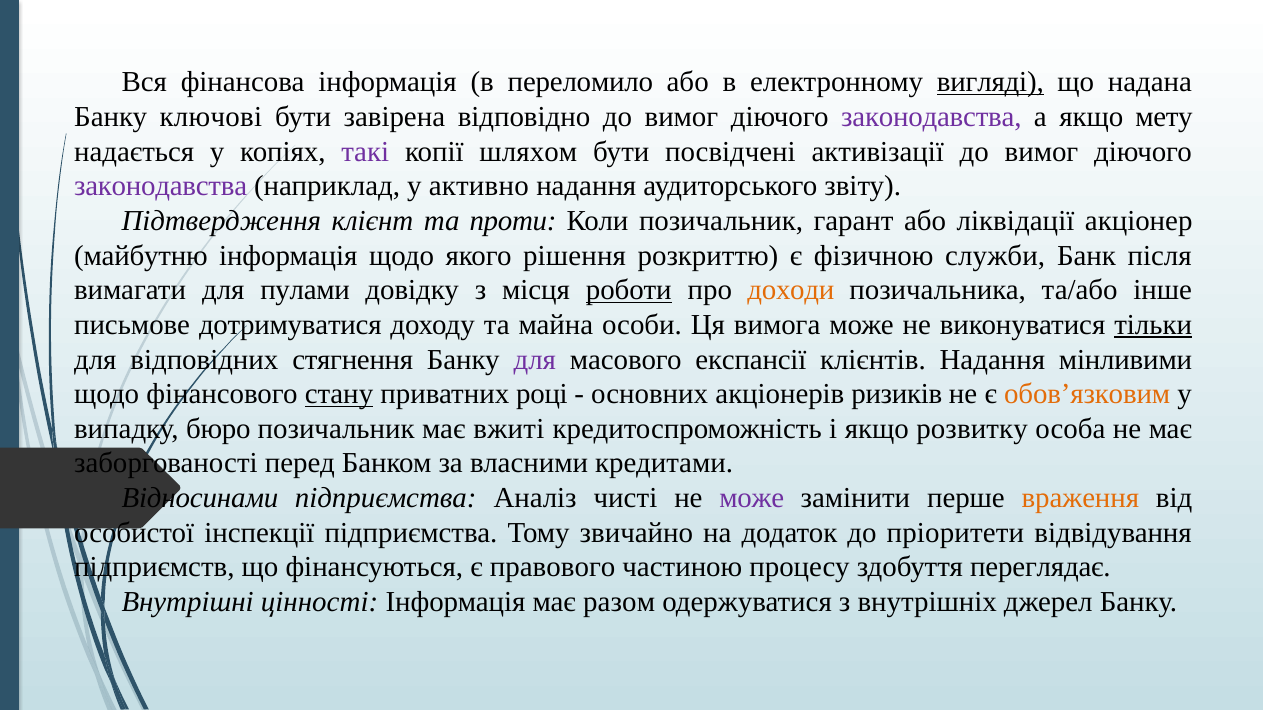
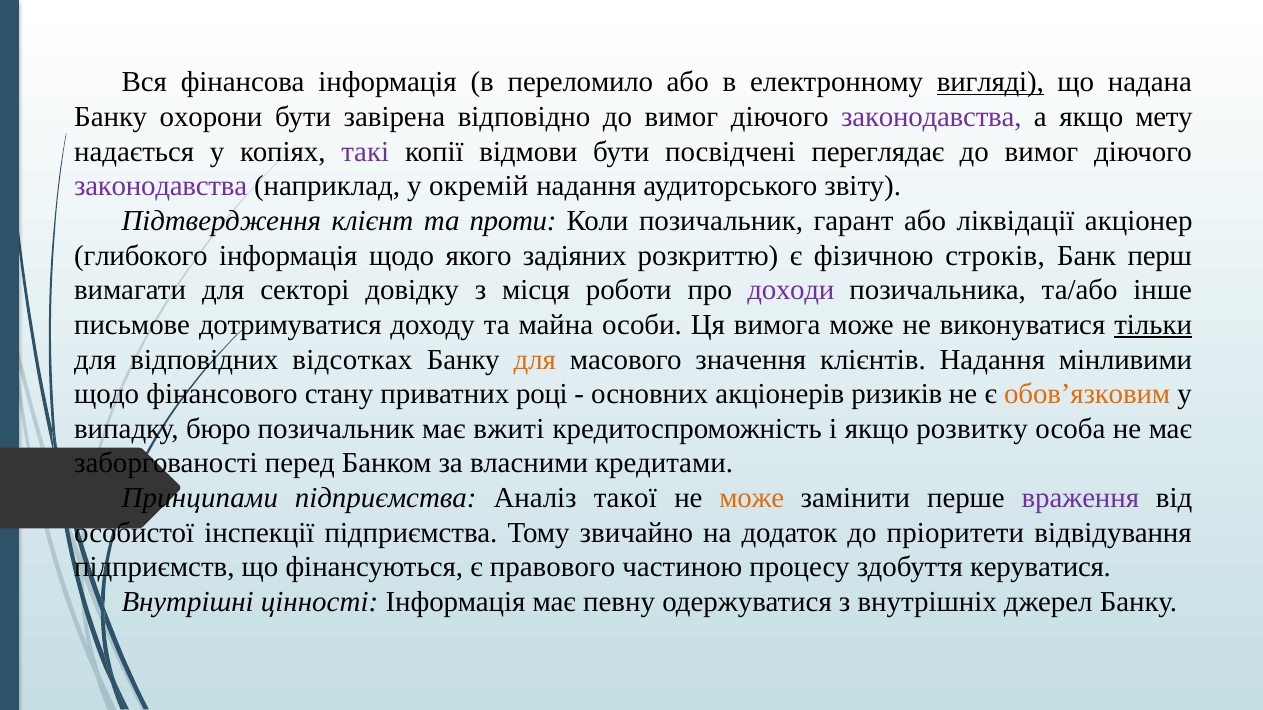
ключові: ключові -> охорони (211, 117)
шляхом: шляхом -> відмови (528, 152)
активізації: активізації -> переглядає (878, 152)
активно: активно -> окремій (479, 186)
майбутню: майбутню -> глибокого (141, 256)
рішення: рішення -> задіяних (575, 256)
служби: служби -> строків (995, 256)
після: після -> перш (1160, 256)
пулами: пулами -> секторі (305, 290)
роботи underline: present -> none (629, 290)
доходи colour: orange -> purple (791, 290)
стягнення: стягнення -> відсотках (352, 360)
для colour: purple -> orange (535, 360)
експансії: експансії -> значення (751, 360)
стану underline: present -> none (339, 394)
Відносинами: Відносинами -> Принципами (200, 498)
чисті: чисті -> такої (625, 498)
може colour: purple -> orange (752, 498)
враження colour: orange -> purple (1080, 498)
переглядає: переглядає -> керуватися (1040, 568)
разом: разом -> певну (619, 602)
